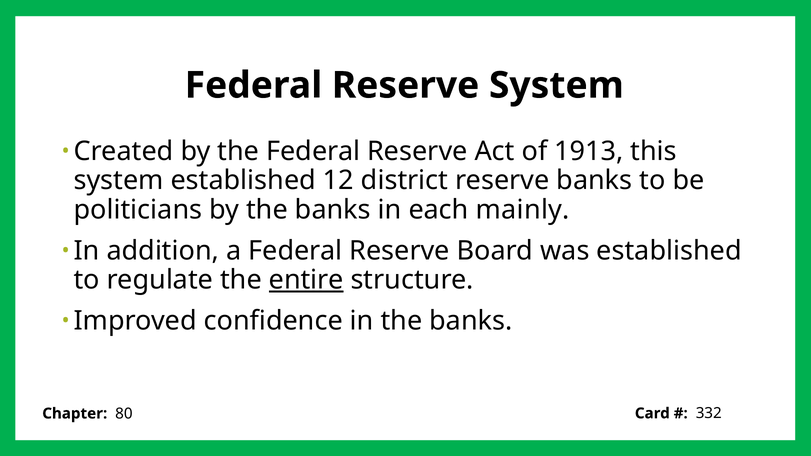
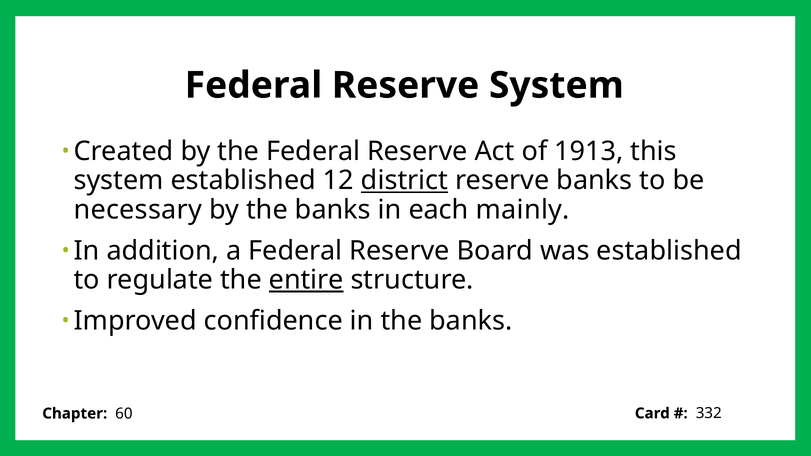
district underline: none -> present (405, 181)
politicians: politicians -> necessary (138, 210)
80: 80 -> 60 (124, 414)
